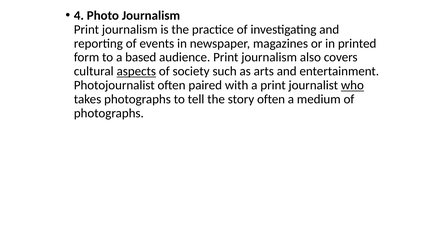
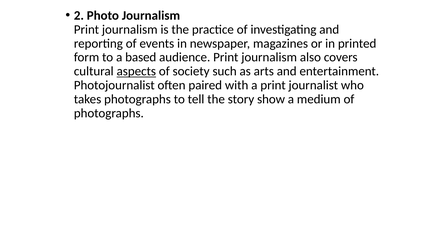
4: 4 -> 2 (79, 15)
who underline: present -> none (352, 85)
story often: often -> show (271, 99)
